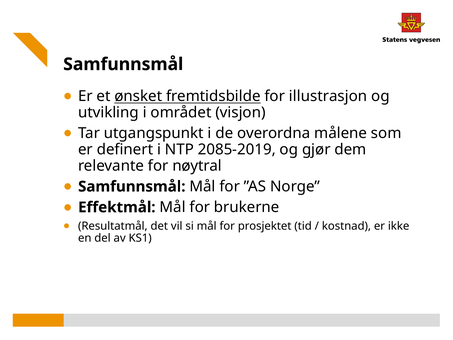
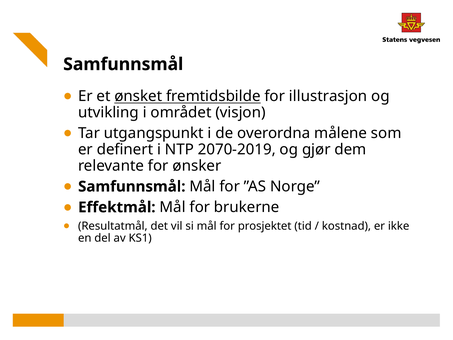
2085-2019: 2085-2019 -> 2070-2019 (237, 149)
nøytral: nøytral -> ønsker (197, 166)
